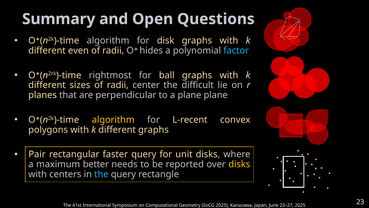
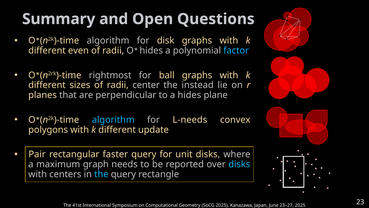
difficult: difficult -> instead (198, 85)
a plane: plane -> hides (189, 95)
algorithm colour: yellow -> light blue (113, 120)
L-recent: L-recent -> L-needs (190, 120)
different graphs: graphs -> update (153, 129)
better: better -> graph (96, 164)
disks colour: yellow -> light blue (239, 164)
